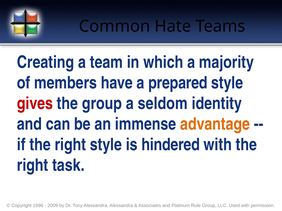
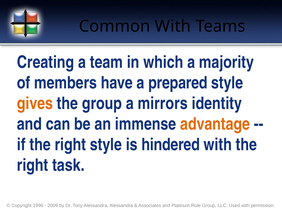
Common Hate: Hate -> With (173, 26)
gives colour: red -> orange (35, 104)
seldom: seldom -> mirrors (163, 104)
